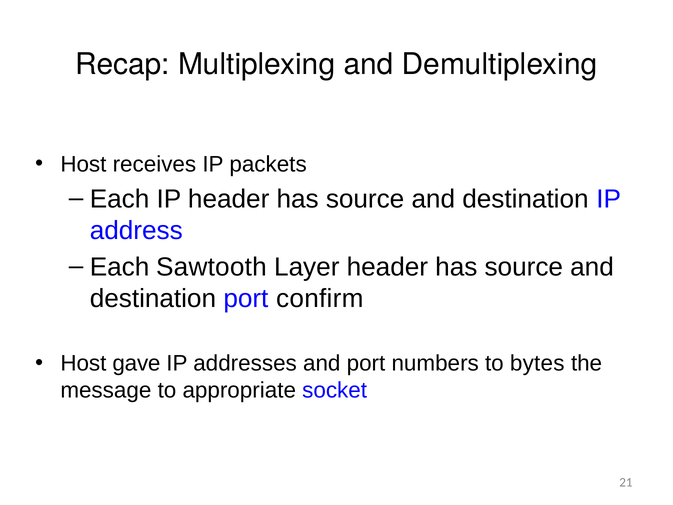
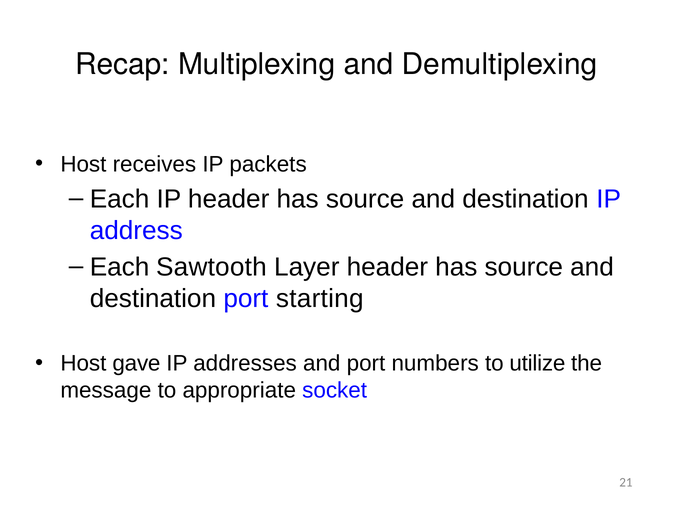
confirm: confirm -> starting (320, 298)
bytes: bytes -> utilize (537, 363)
